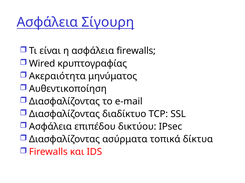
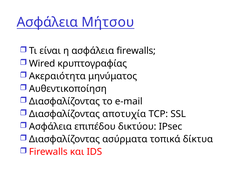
Σίγουρη: Σίγουρη -> Μήτσου (108, 22)
διαδίκτυο: διαδίκτυο -> αποτυχία (124, 114)
